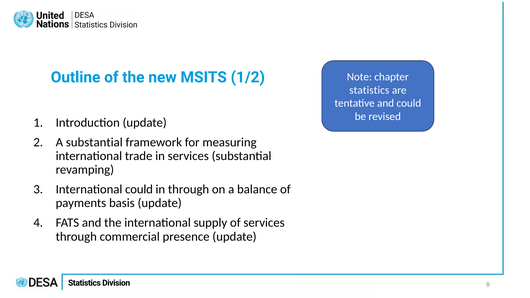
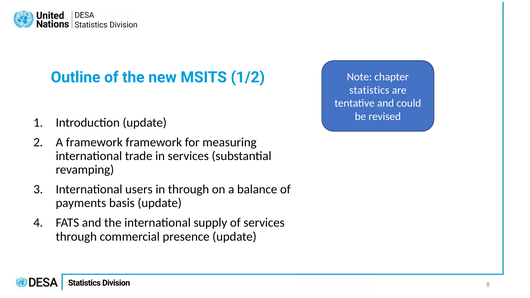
A substantial: substantial -> framework (94, 142)
International could: could -> users (139, 190)
